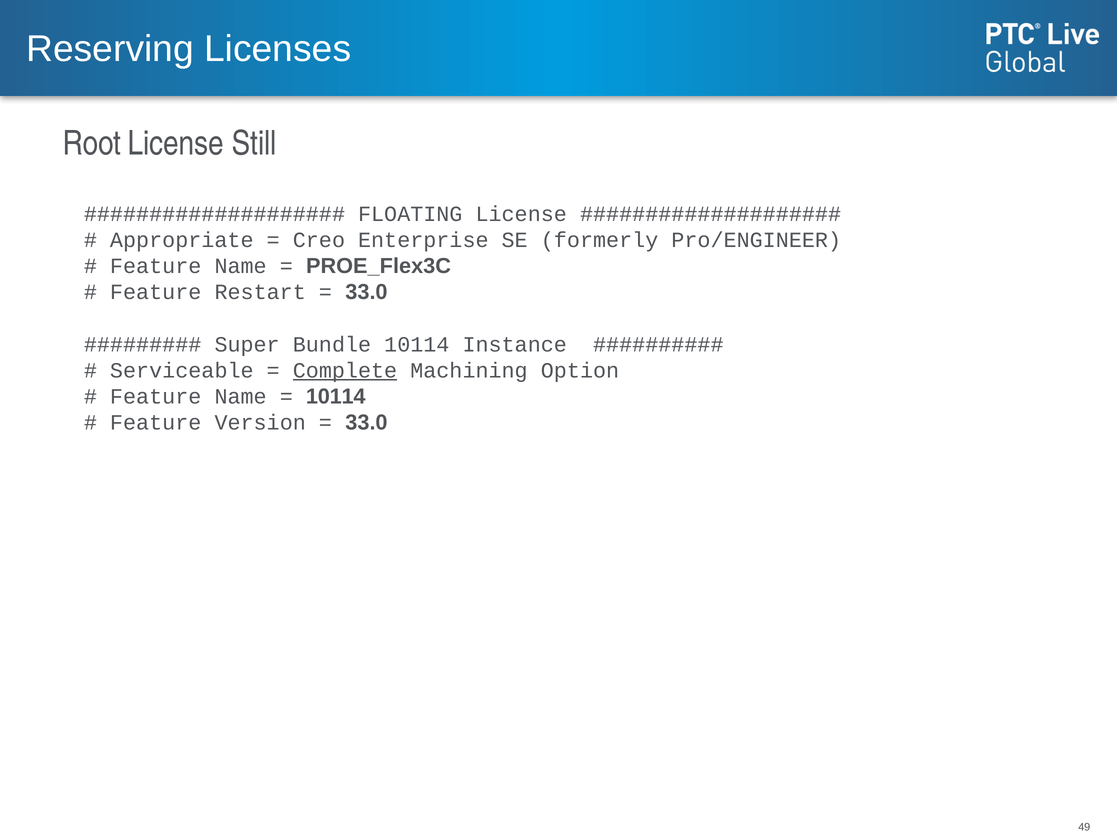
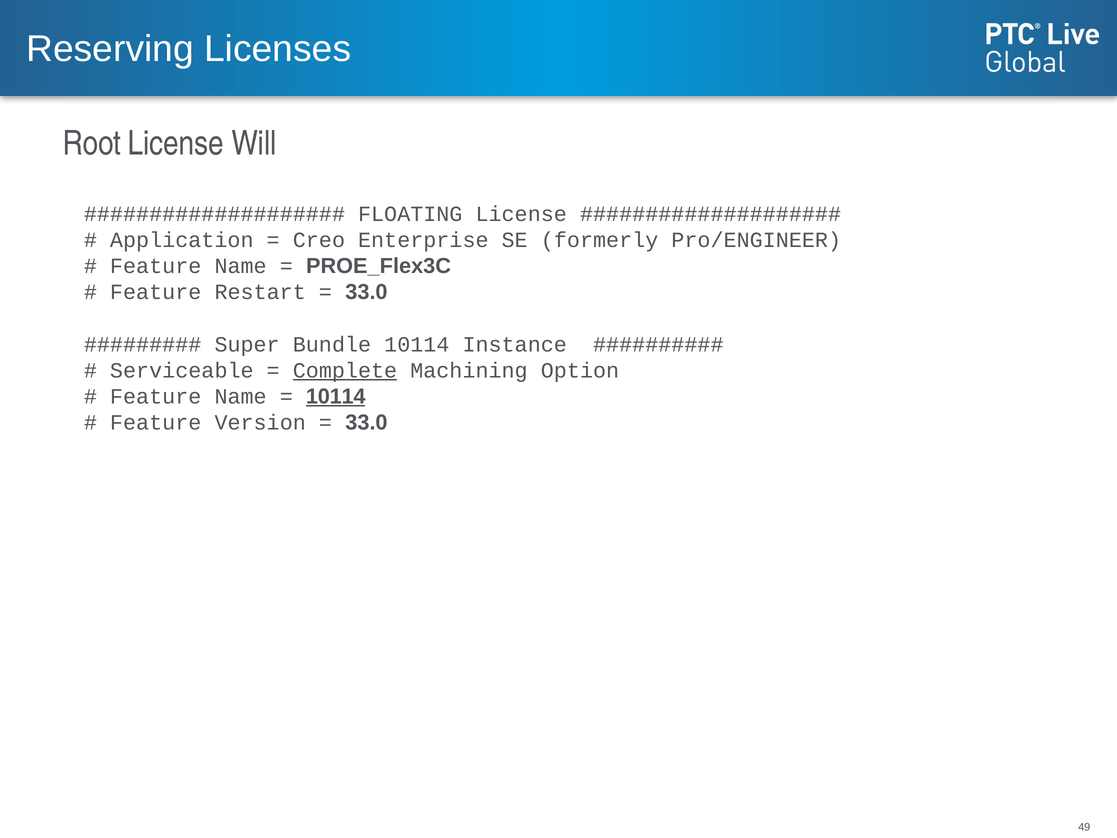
Still: Still -> Will (254, 143)
Appropriate: Appropriate -> Application (182, 240)
10114 underline: none -> present (336, 396)
